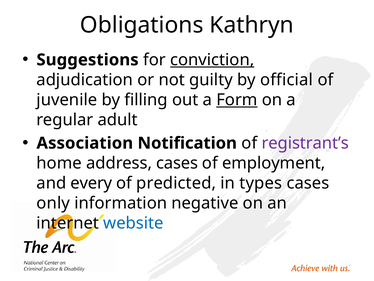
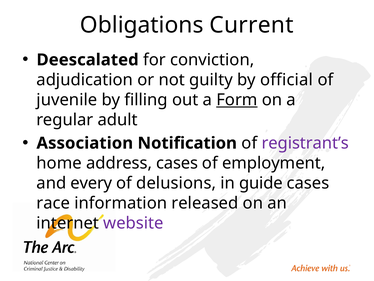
Kathryn: Kathryn -> Current (251, 25)
Suggestions: Suggestions -> Deescalated (88, 60)
conviction underline: present -> none (212, 60)
predicted: predicted -> delusions (176, 183)
types: types -> guide (261, 183)
only: only -> race (53, 203)
negative: negative -> released (205, 203)
website colour: blue -> purple (133, 223)
